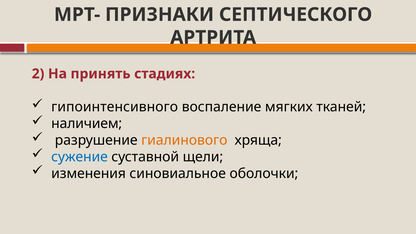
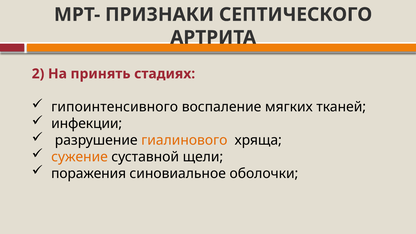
наличием: наличием -> инфекции (87, 124)
сужение colour: blue -> orange (80, 157)
изменения: изменения -> поражения (89, 174)
